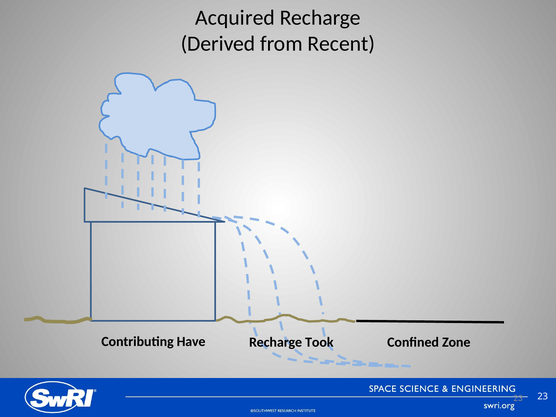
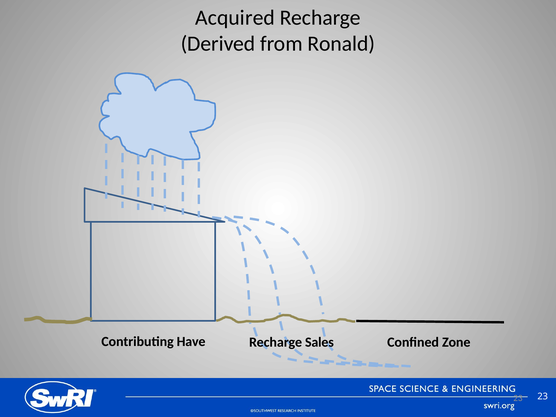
Recent: Recent -> Ronald (341, 44)
Took: Took -> Sales (319, 342)
